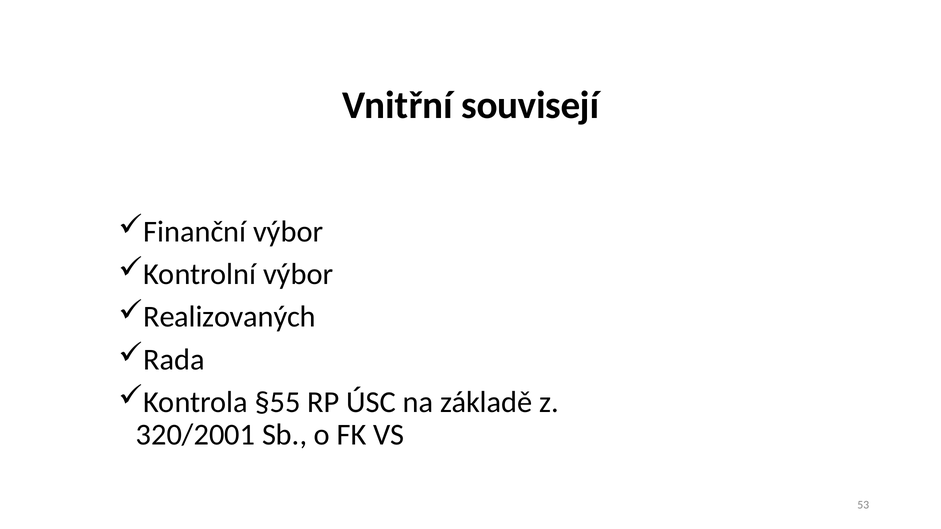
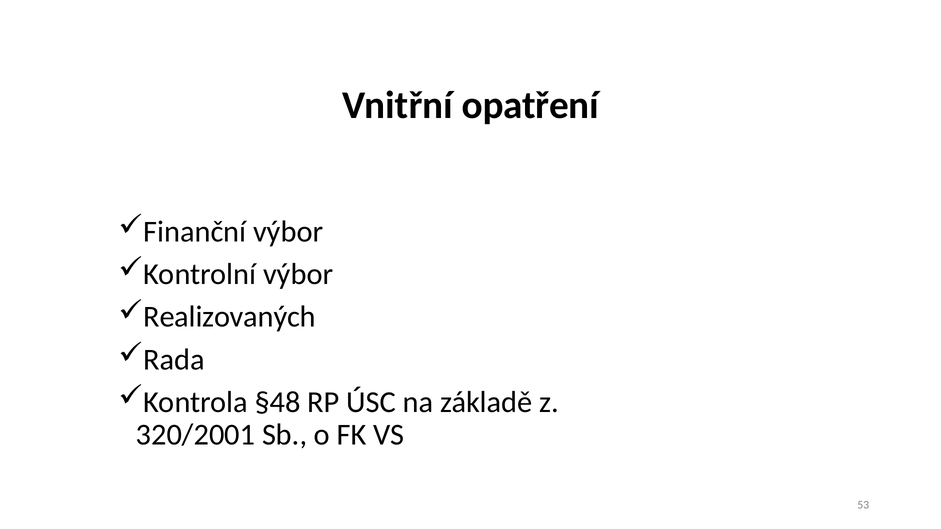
souvisejí: souvisejí -> opatření (530, 106)
§55: §55 -> §48 (278, 402)
